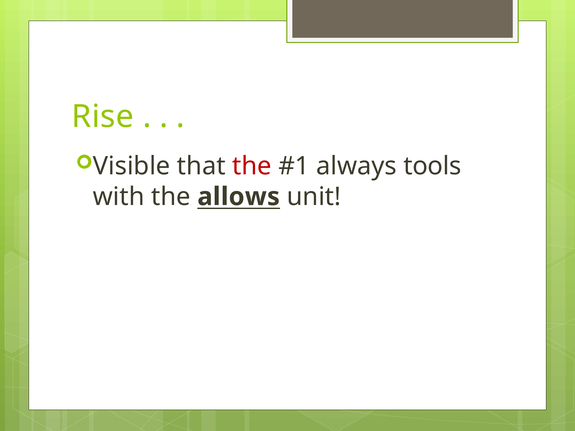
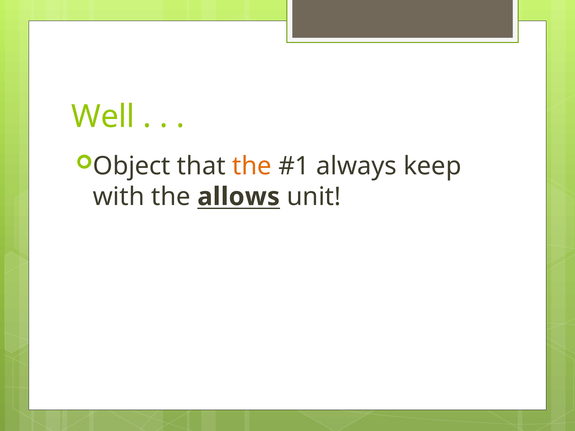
Rise: Rise -> Well (103, 117)
Visible: Visible -> Object (132, 166)
the colour: red -> orange (252, 166)
tools: tools -> keep (432, 166)
